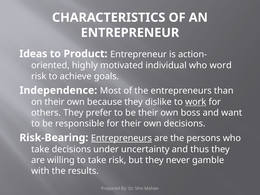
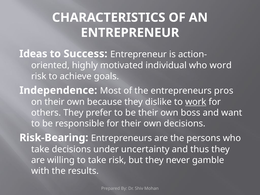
Product: Product -> Success (85, 54)
than: than -> pros (224, 91)
Entrepreneurs underline: present -> none (121, 138)
